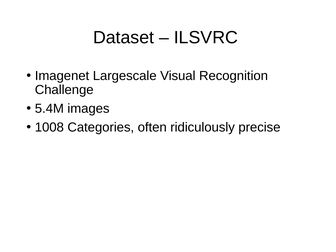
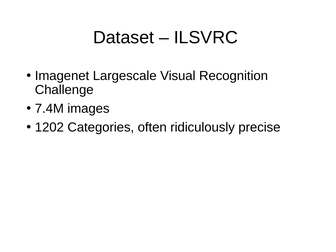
5.4M: 5.4M -> 7.4M (49, 109)
1008: 1008 -> 1202 (49, 127)
